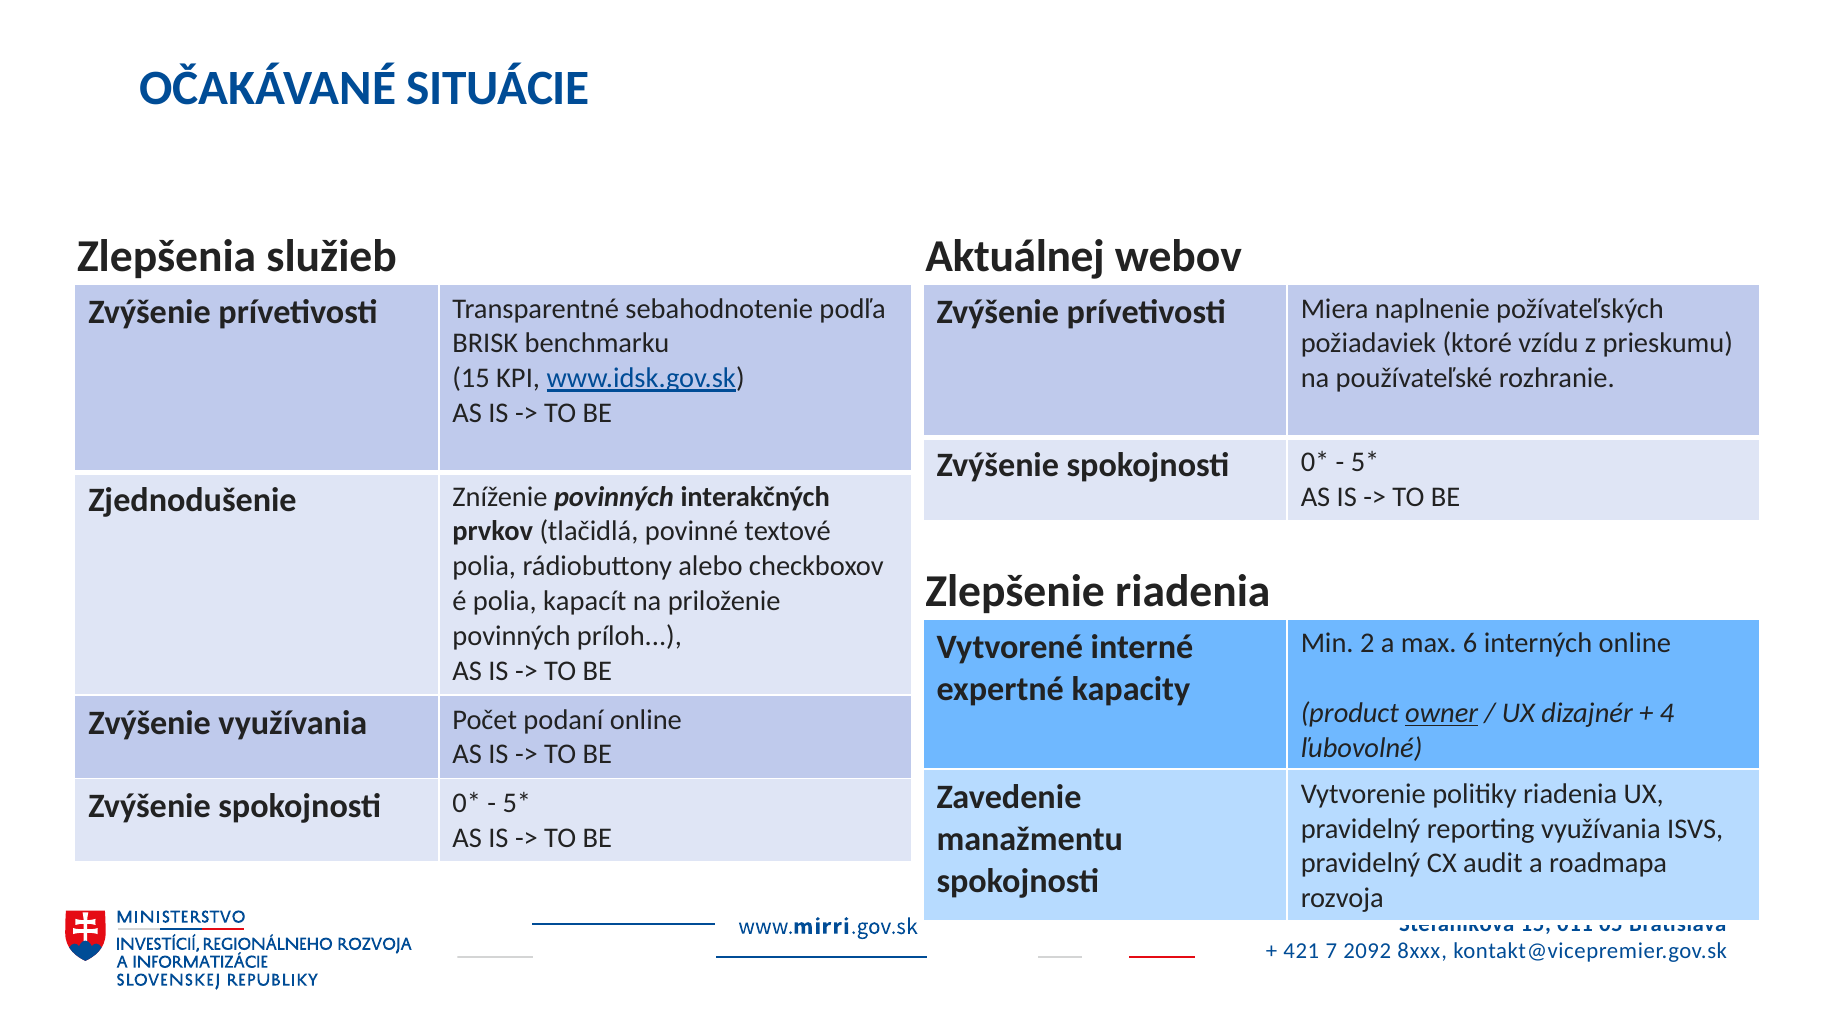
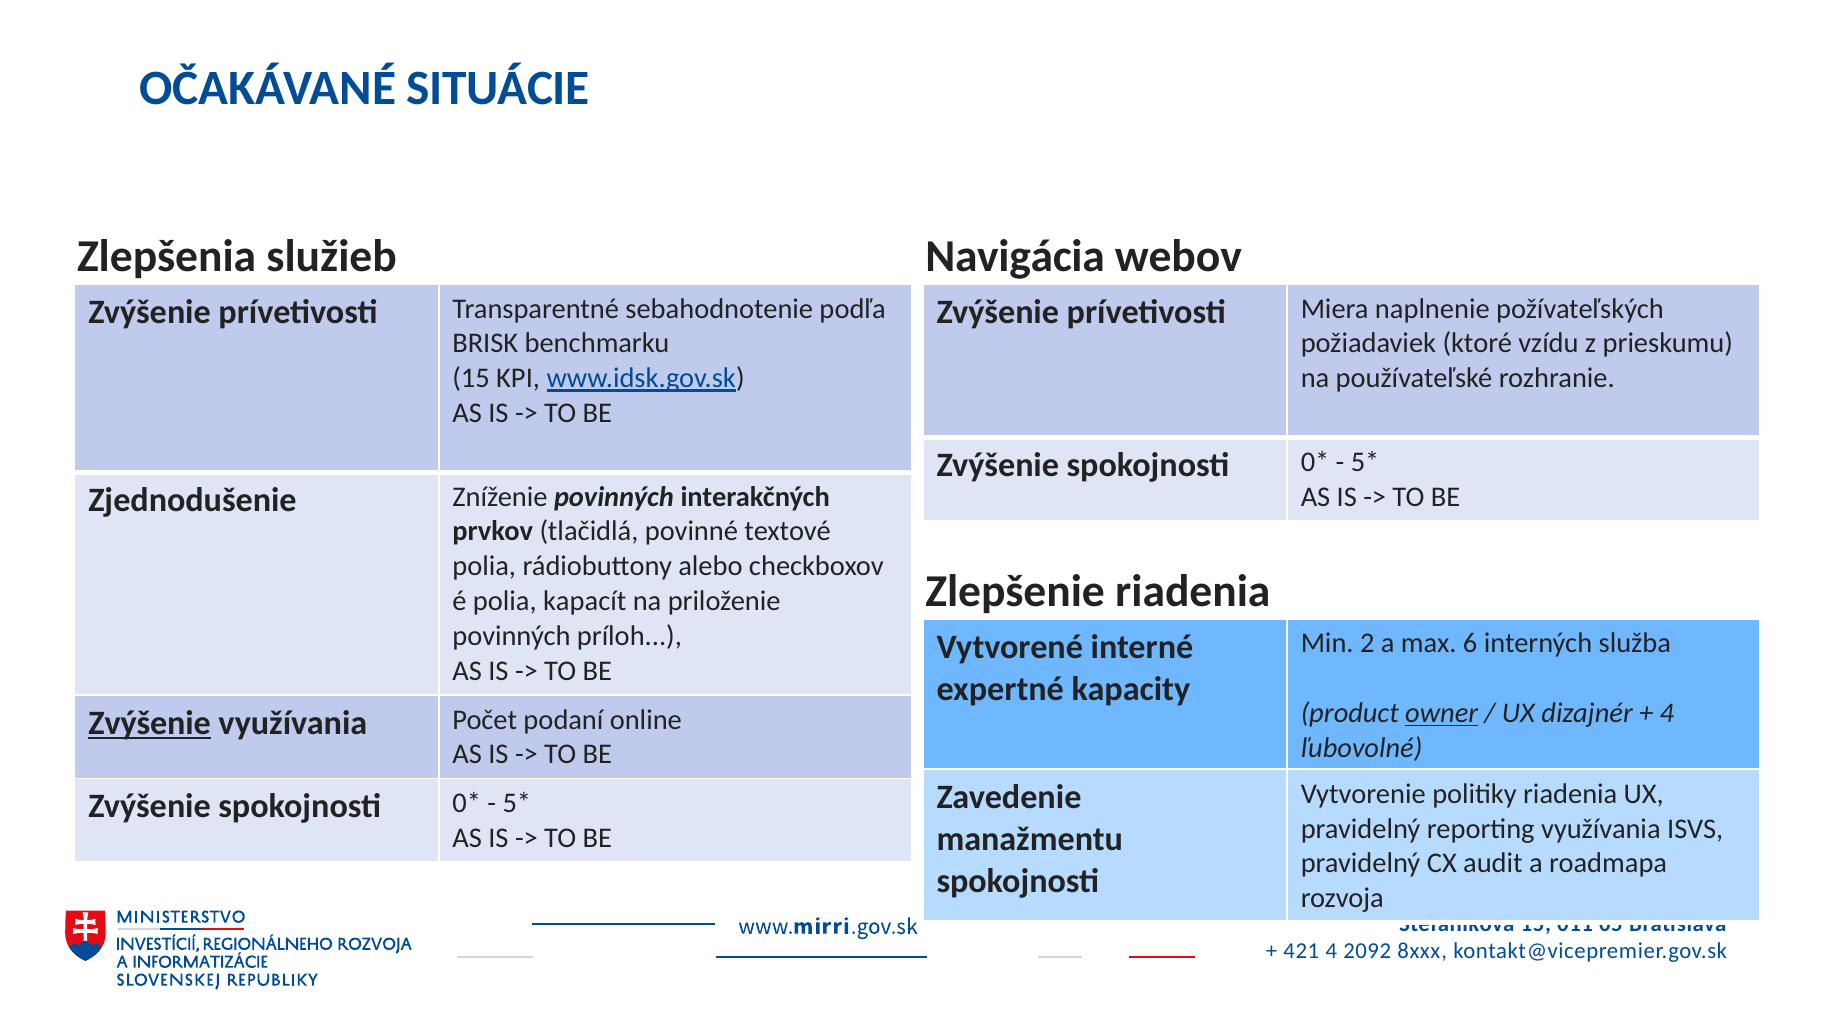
Aktuálnej: Aktuálnej -> Navigácia (1015, 257)
interných online: online -> služba (1635, 644)
Zvýšenie underline: none -> present (150, 723)
7: 7 -> 4 (1331, 951)
